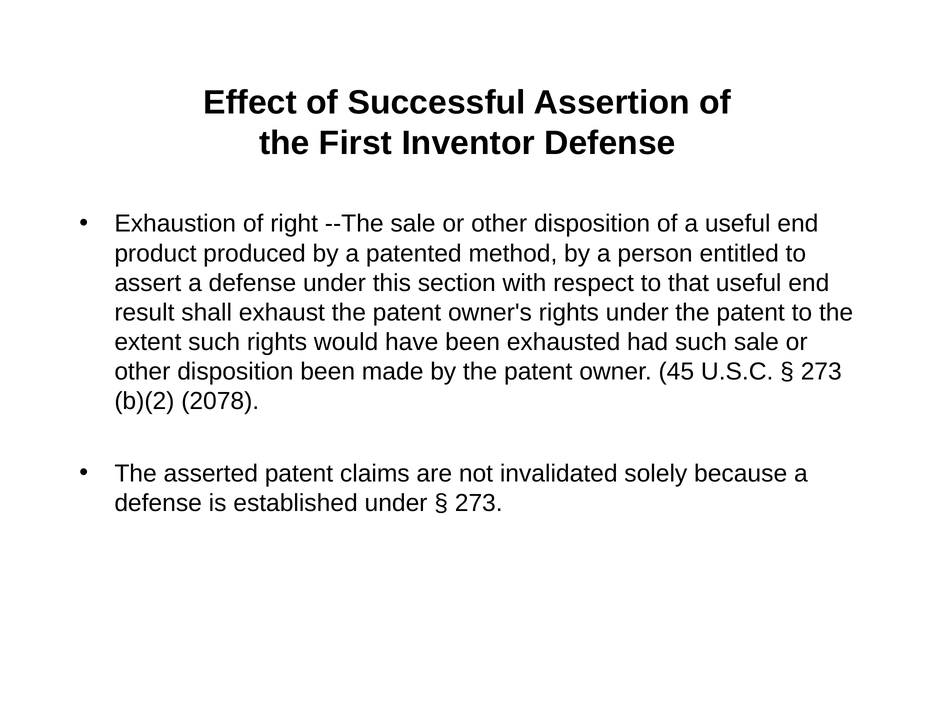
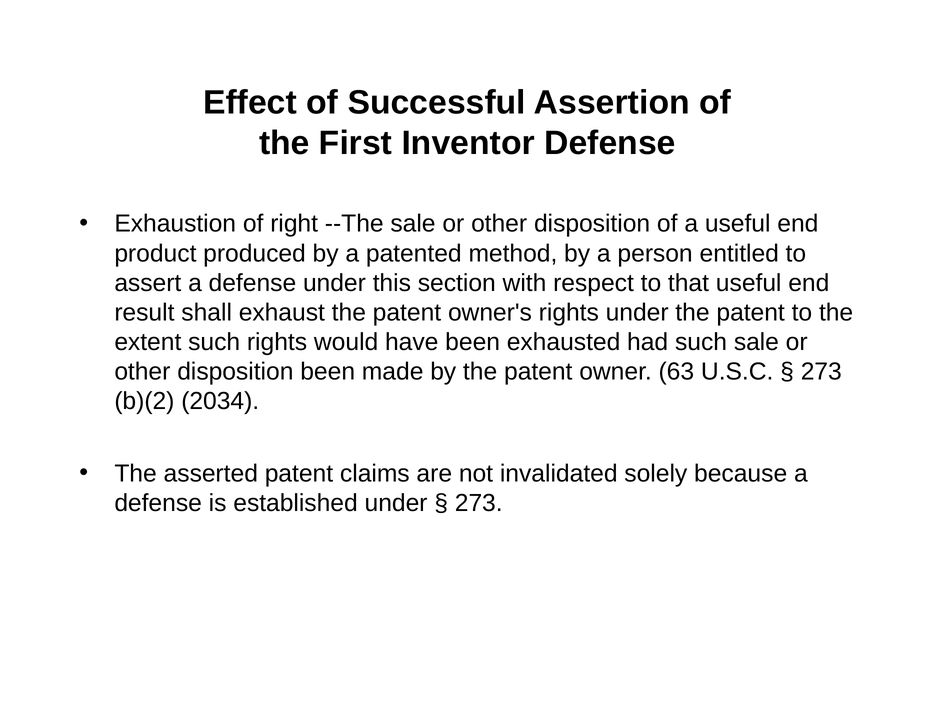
45: 45 -> 63 (676, 372)
2078: 2078 -> 2034 (220, 401)
